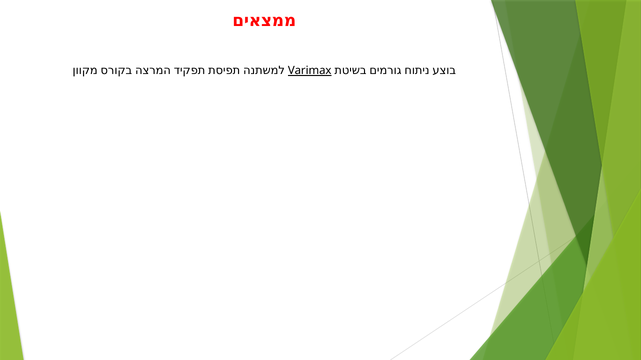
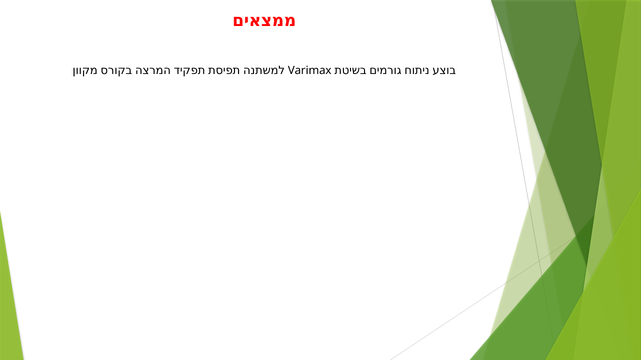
Varimax underline: present -> none (310, 71)
